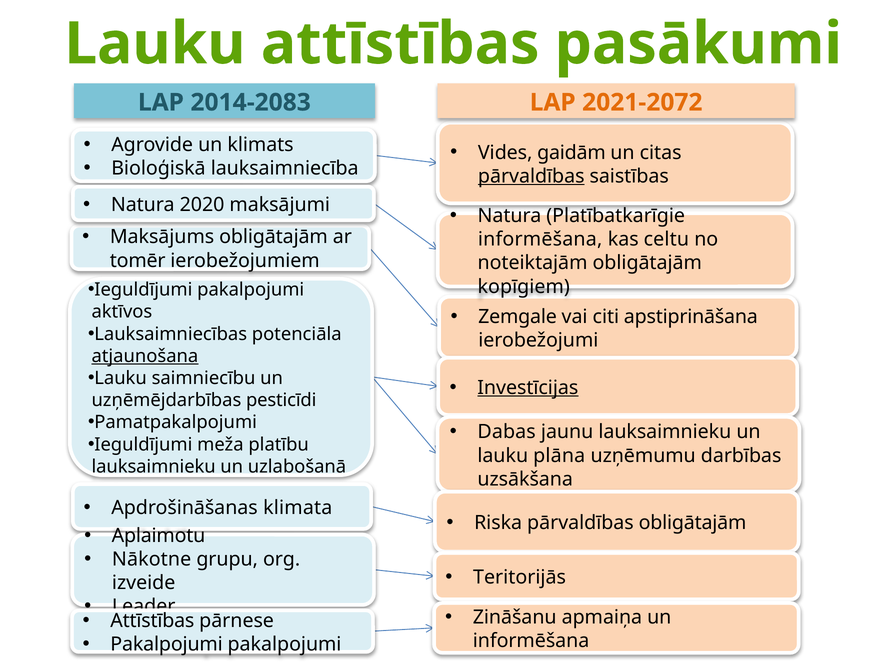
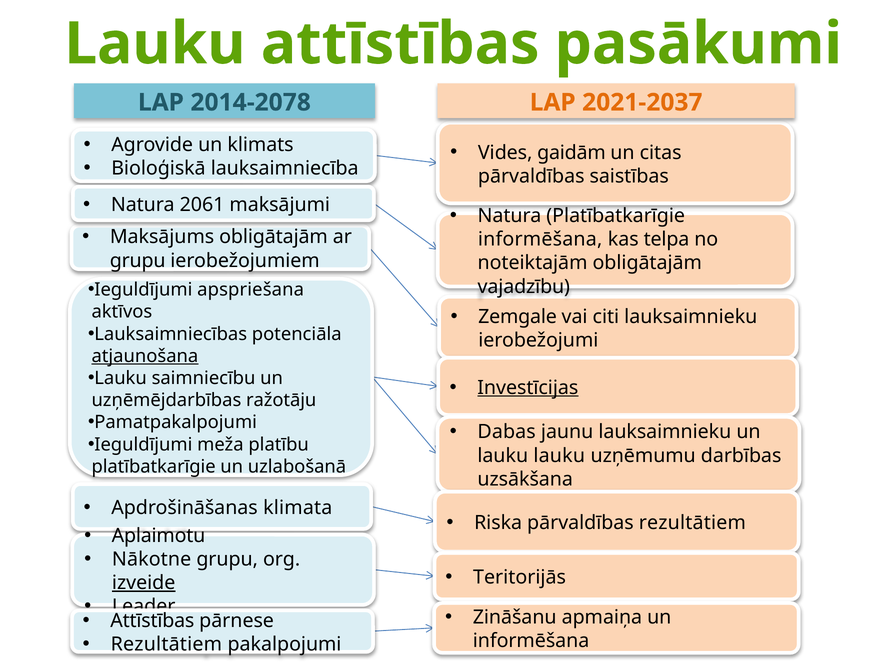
2014-2083: 2014-2083 -> 2014-2078 (251, 102)
2021-2072: 2021-2072 -> 2021-2037 (642, 102)
pārvaldības underline: present -> none (531, 176)
2020: 2020 -> 2061 (202, 205)
celtu: celtu -> telpa (666, 239)
tomēr: tomēr -> grupu (138, 261)
Ieguldījumi pakalpojumi: pakalpojumi -> apspriešana (251, 290)
kopīgiem: kopīgiem -> vajadzību (524, 287)
citi apstiprināšana: apstiprināšana -> lauksaimnieku (691, 317)
pesticīdi: pesticīdi -> ražotāju (281, 400)
lauku plāna: plāna -> lauku (559, 456)
lauksaimnieku: lauksaimnieku -> platībatkarīgie (154, 467)
pārvaldības obligātajām: obligātajām -> rezultātiem (692, 523)
izveide underline: none -> present (144, 583)
Pakalpojumi: Pakalpojumi -> Rezultātiem (166, 644)
